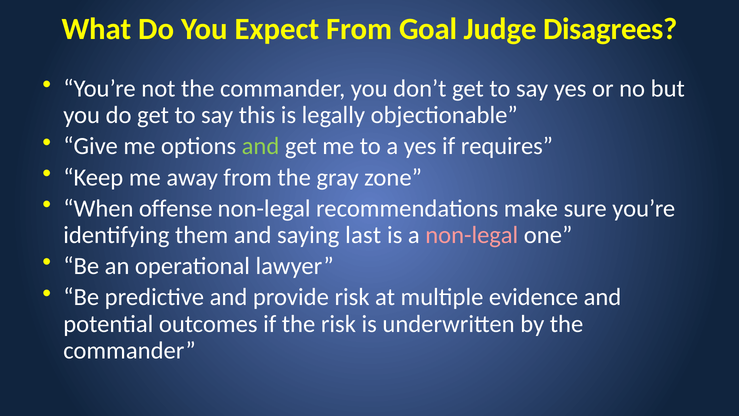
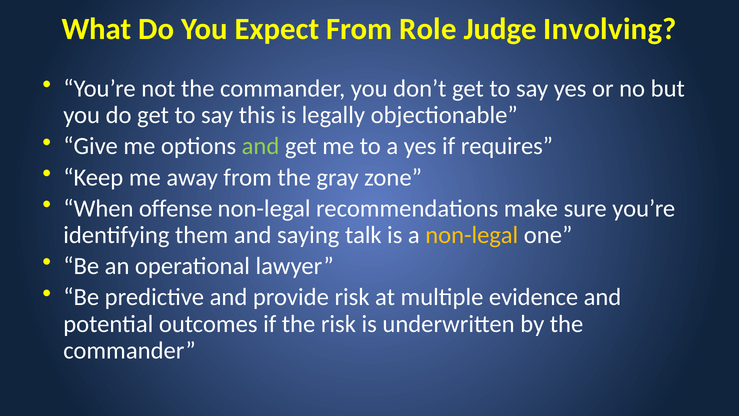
Goal: Goal -> Role (428, 29)
Disagrees: Disagrees -> Involving (610, 29)
last: last -> talk (363, 235)
non-legal colour: pink -> yellow (472, 235)
